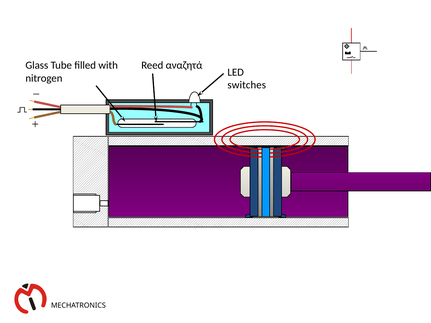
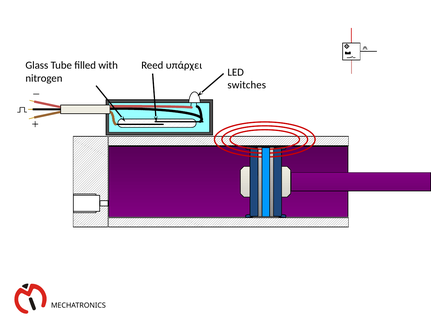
αναζητά: αναζητά -> υπάρχει (184, 65)
